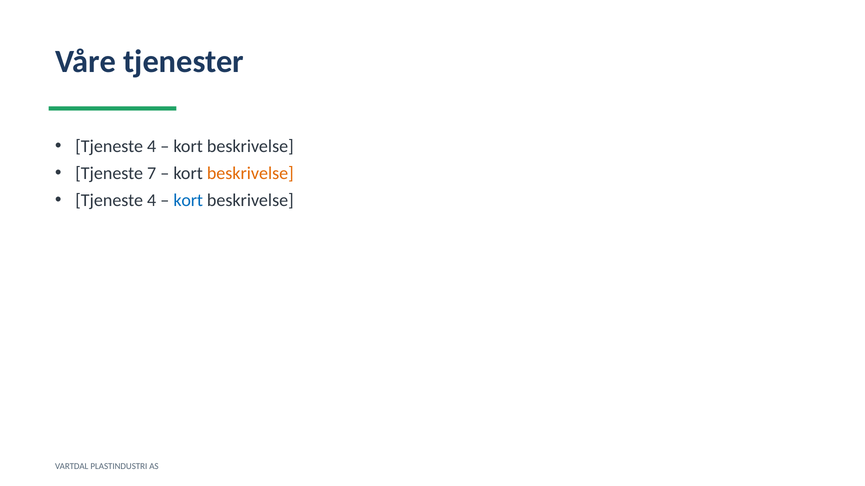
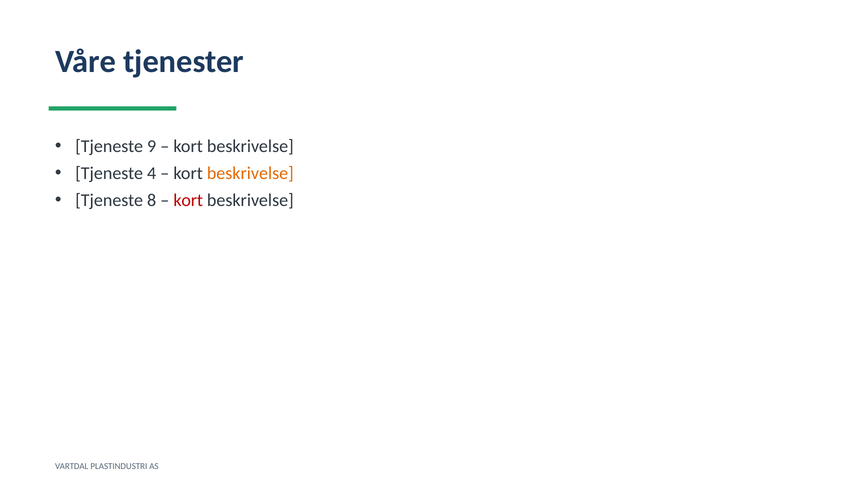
4: 4 -> 9 (152, 147)
7: 7 -> 4 (152, 174)
4: 4 -> 8 (152, 201)
kort colour: blue -> red (188, 201)
